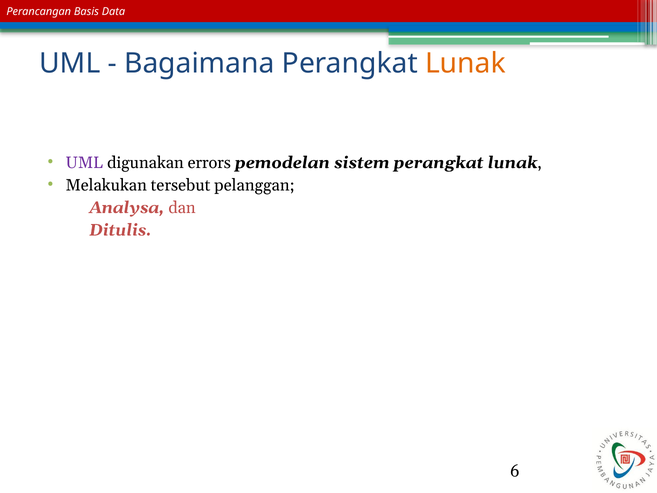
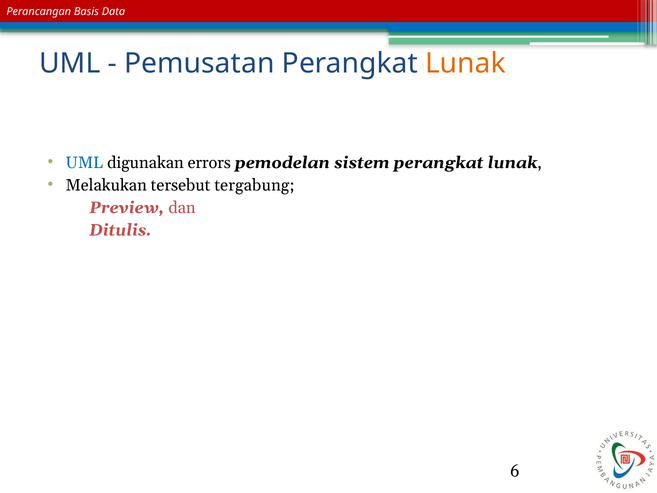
Bagaimana: Bagaimana -> Pemusatan (199, 63)
UML colour: purple -> blue (84, 163)
pelanggan: pelanggan -> tergabung (255, 185)
Analysa: Analysa -> Preview (127, 208)
